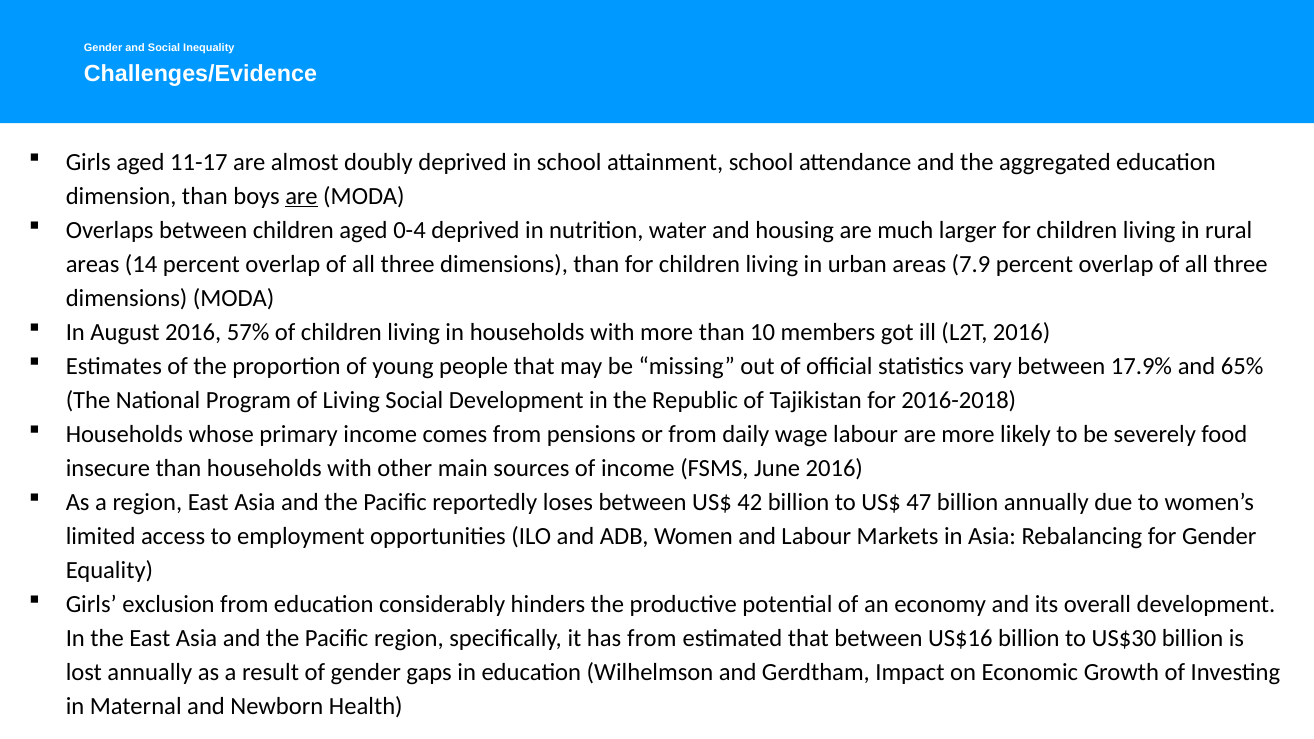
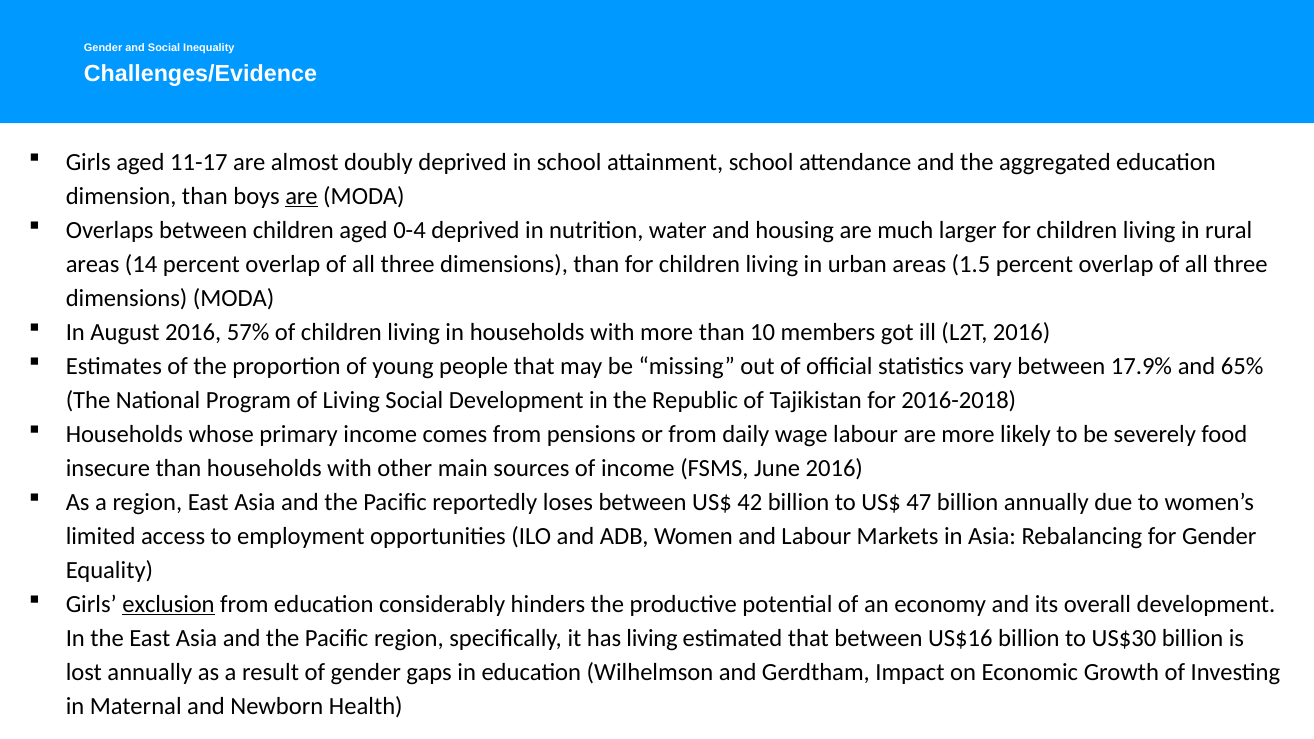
7.9: 7.9 -> 1.5 (971, 264)
exclusion underline: none -> present (169, 604)
has from: from -> living (652, 638)
